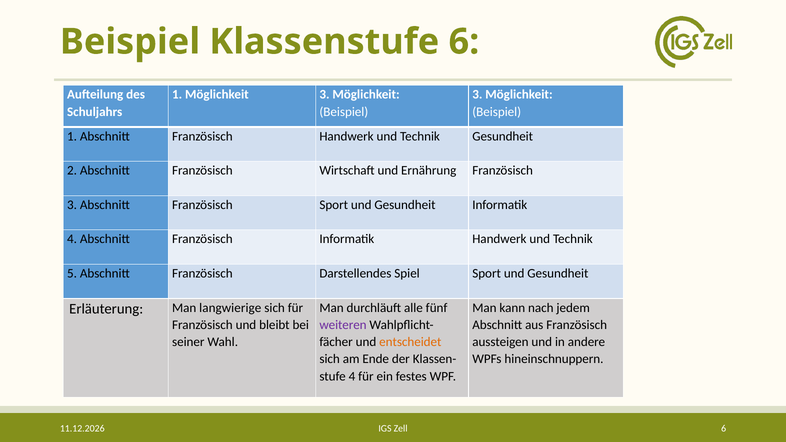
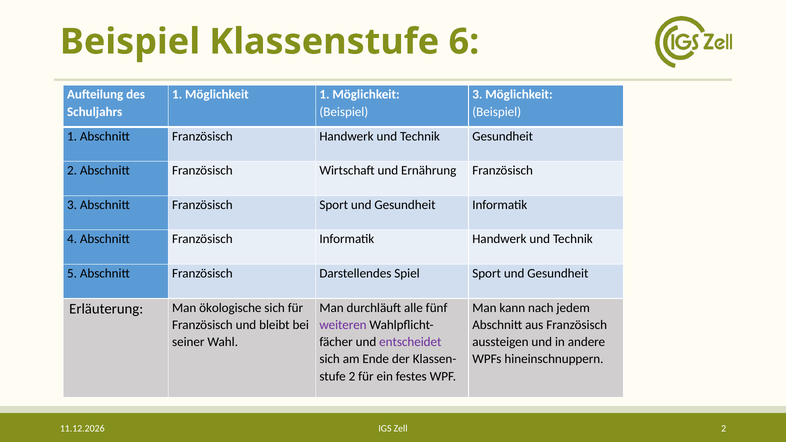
Möglichkeit 3: 3 -> 1 (324, 95)
langwierige: langwierige -> ökologische (230, 308)
entscheidet colour: orange -> purple (410, 342)
4: 4 -> 2 (352, 376)
Zell 6: 6 -> 2 (724, 429)
